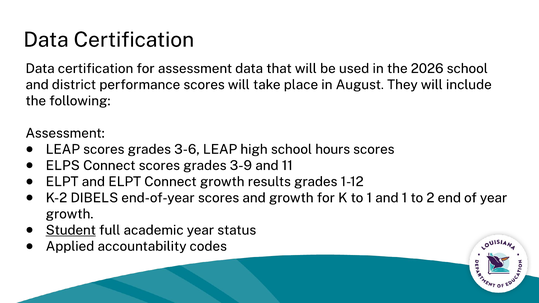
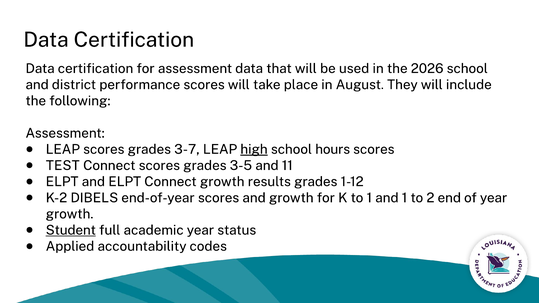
3-6: 3-6 -> 3-7 (187, 149)
high underline: none -> present (254, 149)
ELPS: ELPS -> TEST (63, 166)
3-9: 3-9 -> 3-5 (241, 166)
